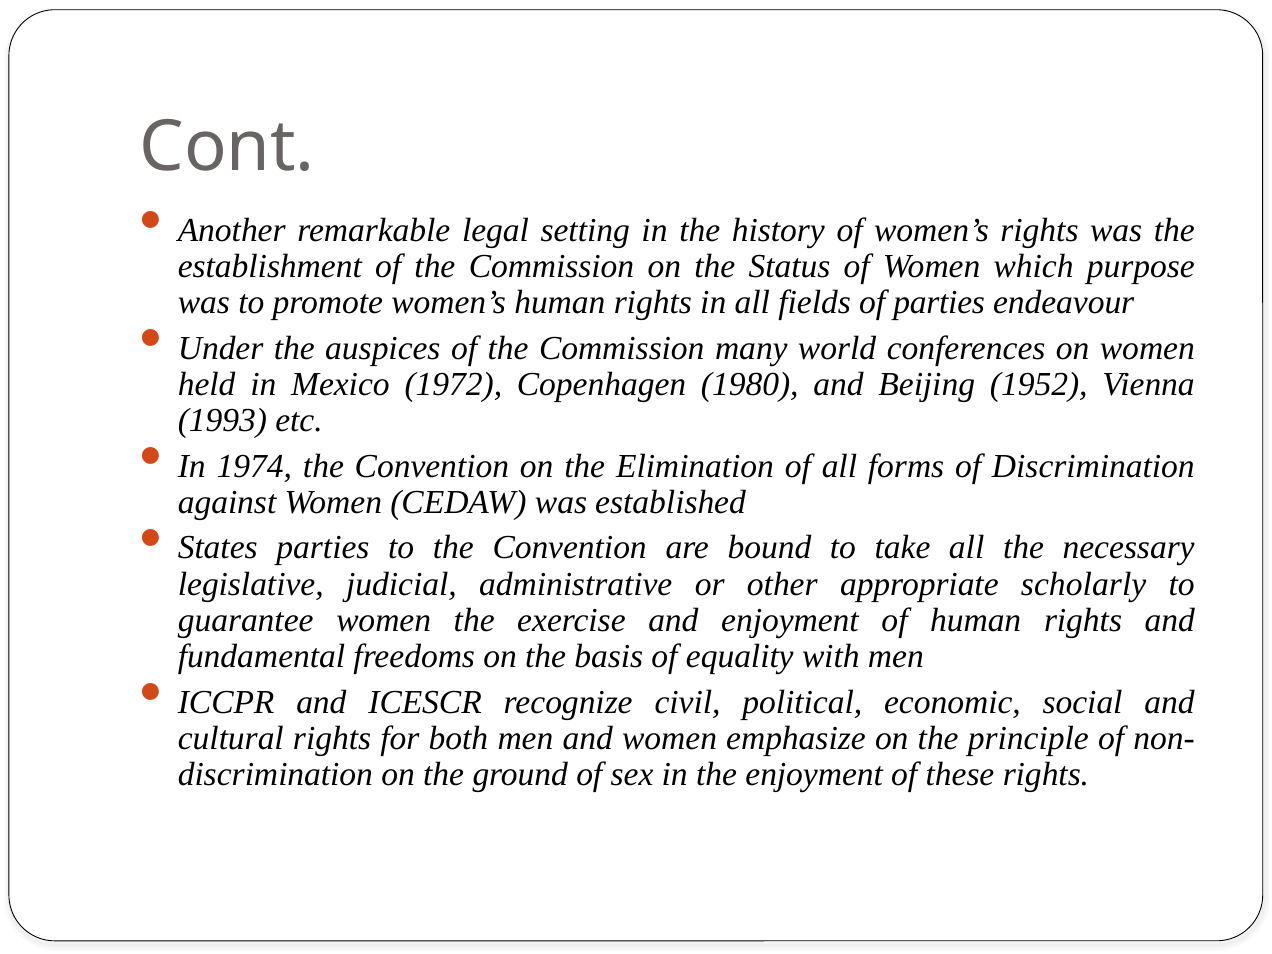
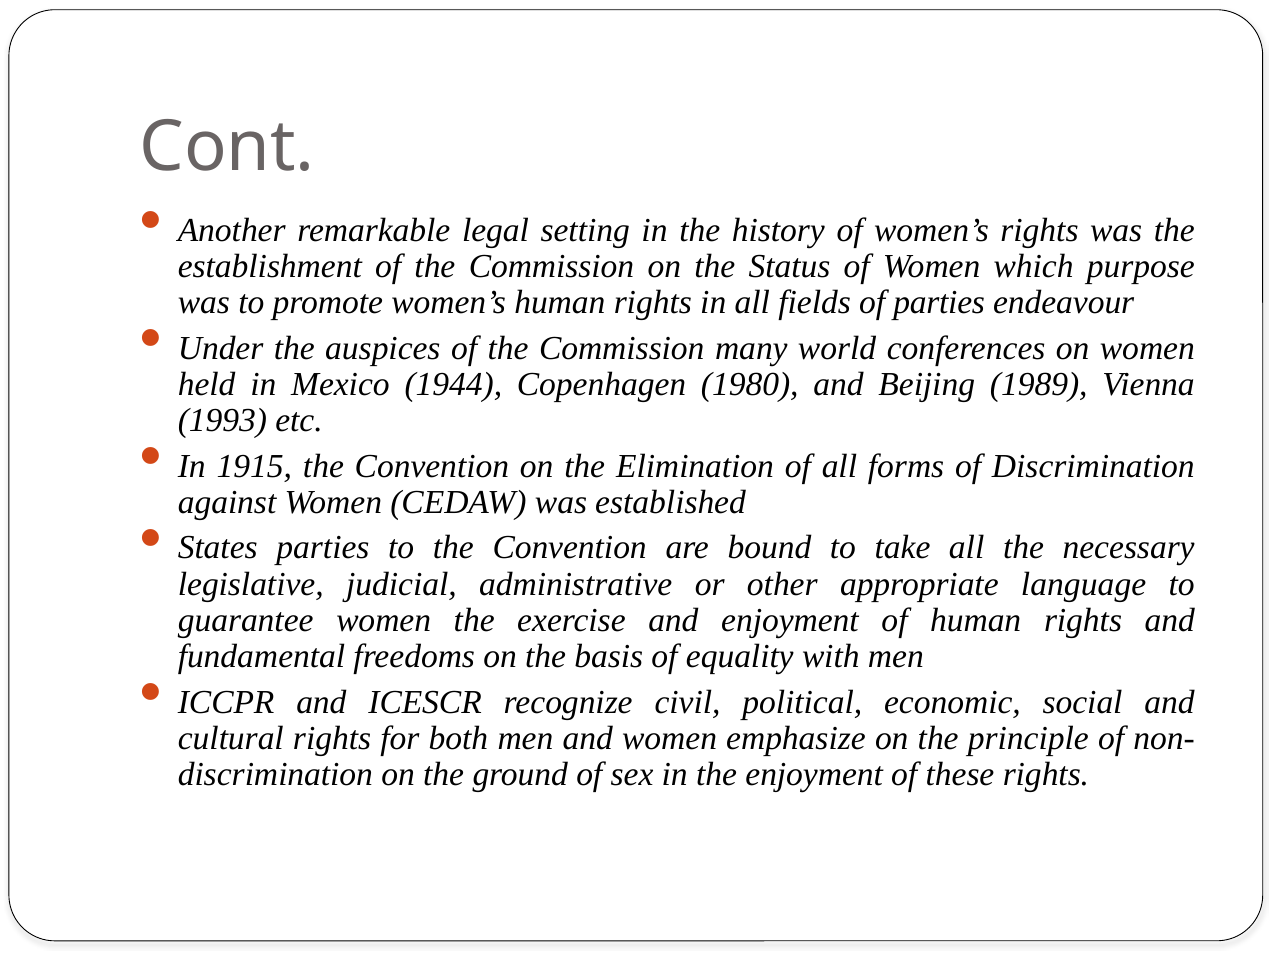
1972: 1972 -> 1944 (453, 384)
1952: 1952 -> 1989 (1039, 384)
1974: 1974 -> 1915 (254, 466)
scholarly: scholarly -> language (1084, 584)
